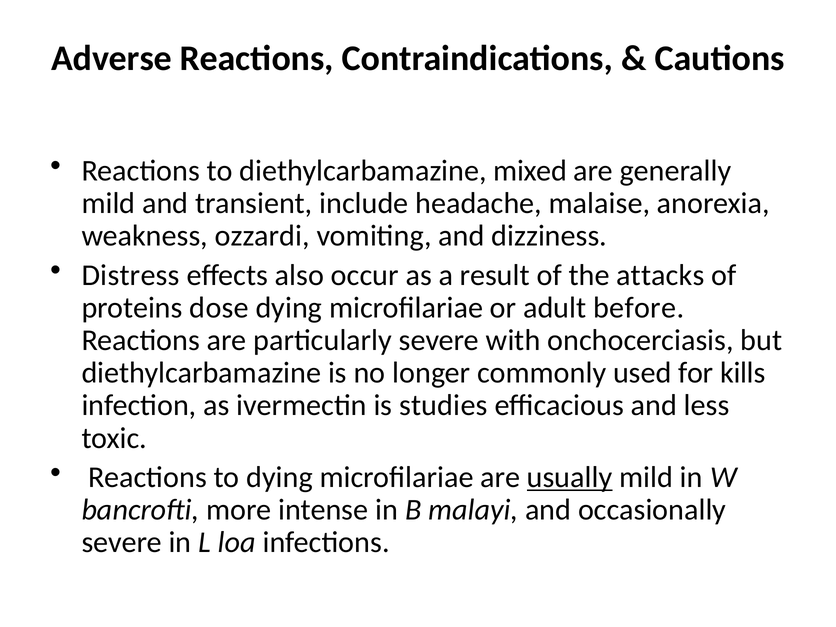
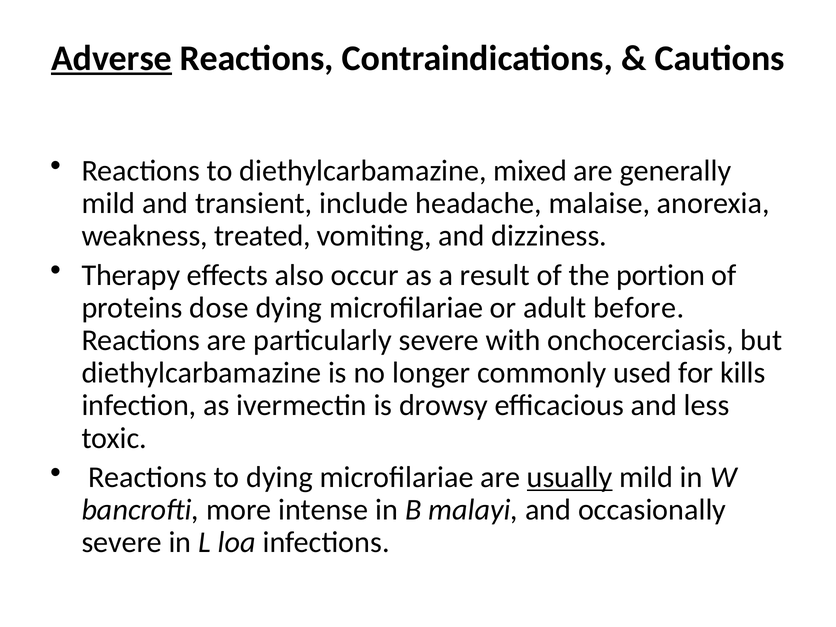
Adverse underline: none -> present (112, 58)
ozzardi: ozzardi -> treated (262, 236)
Distress: Distress -> Therapy (131, 275)
attacks: attacks -> portion (661, 275)
studies: studies -> drowsy (443, 405)
